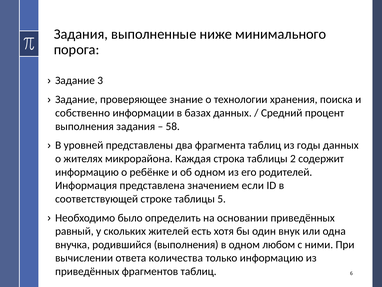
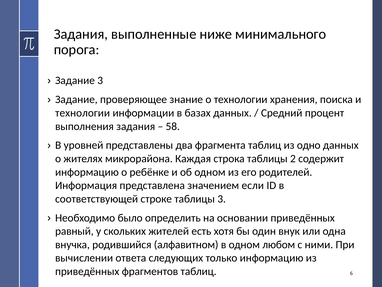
собственно: собственно -> технологии (83, 113)
годы: годы -> одно (309, 145)
таблицы 5: 5 -> 3 (222, 199)
родившийся выполнения: выполнения -> алфавитном (186, 244)
количества: количества -> следующих (176, 258)
